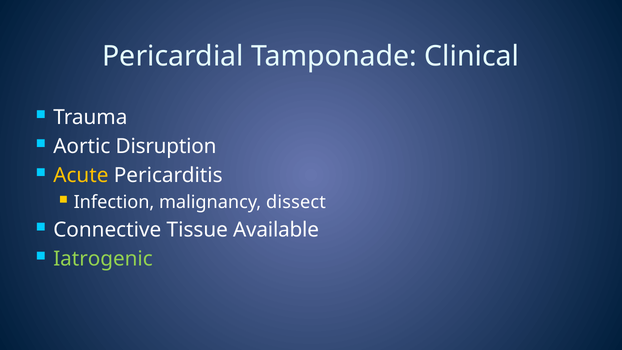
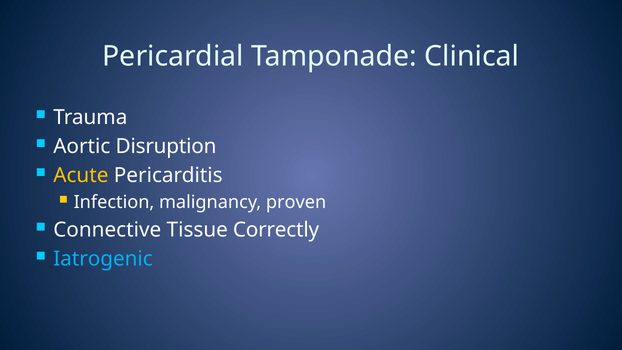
dissect: dissect -> proven (296, 202)
Available: Available -> Correctly (276, 230)
Iatrogenic colour: light green -> light blue (103, 259)
